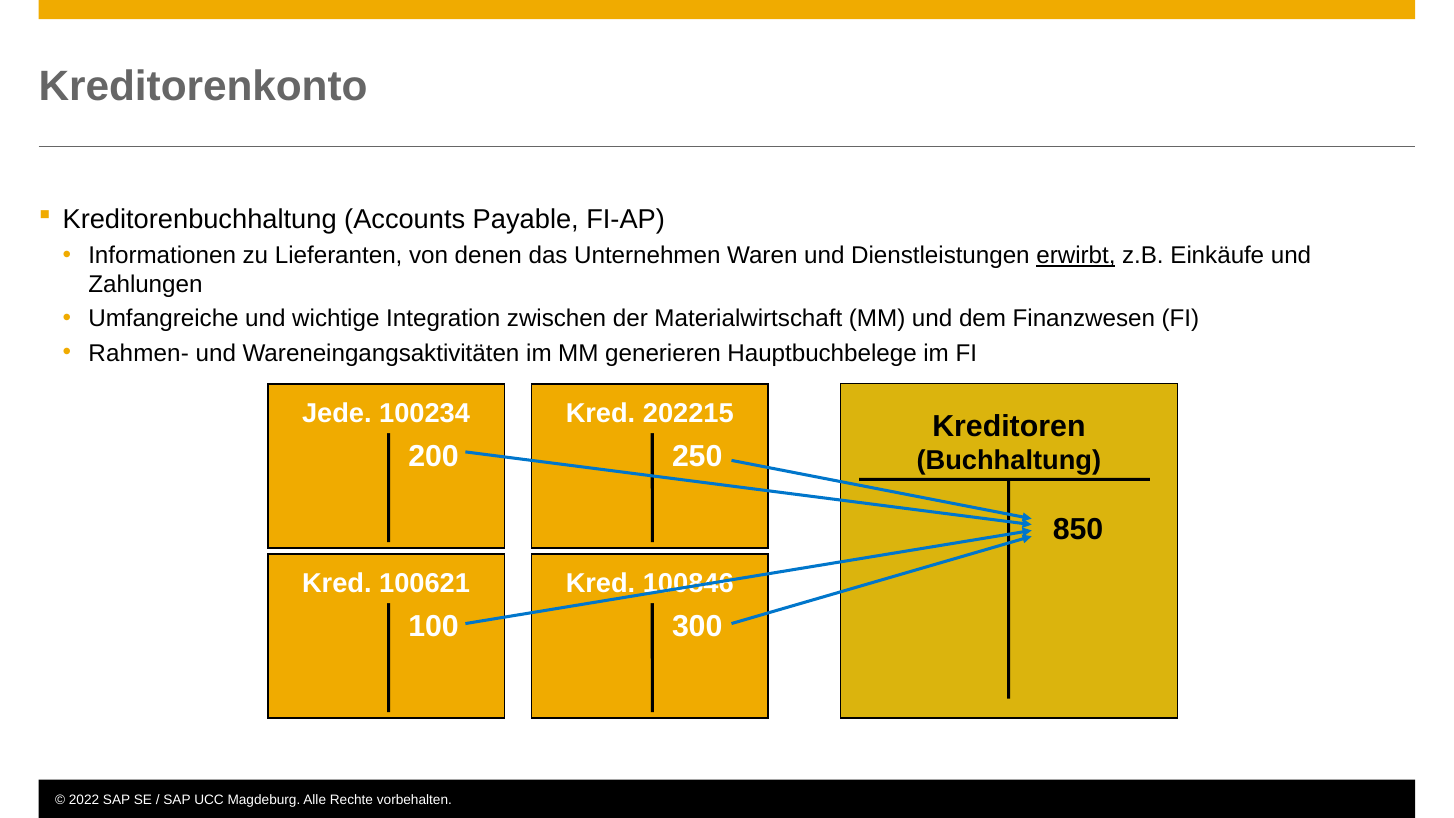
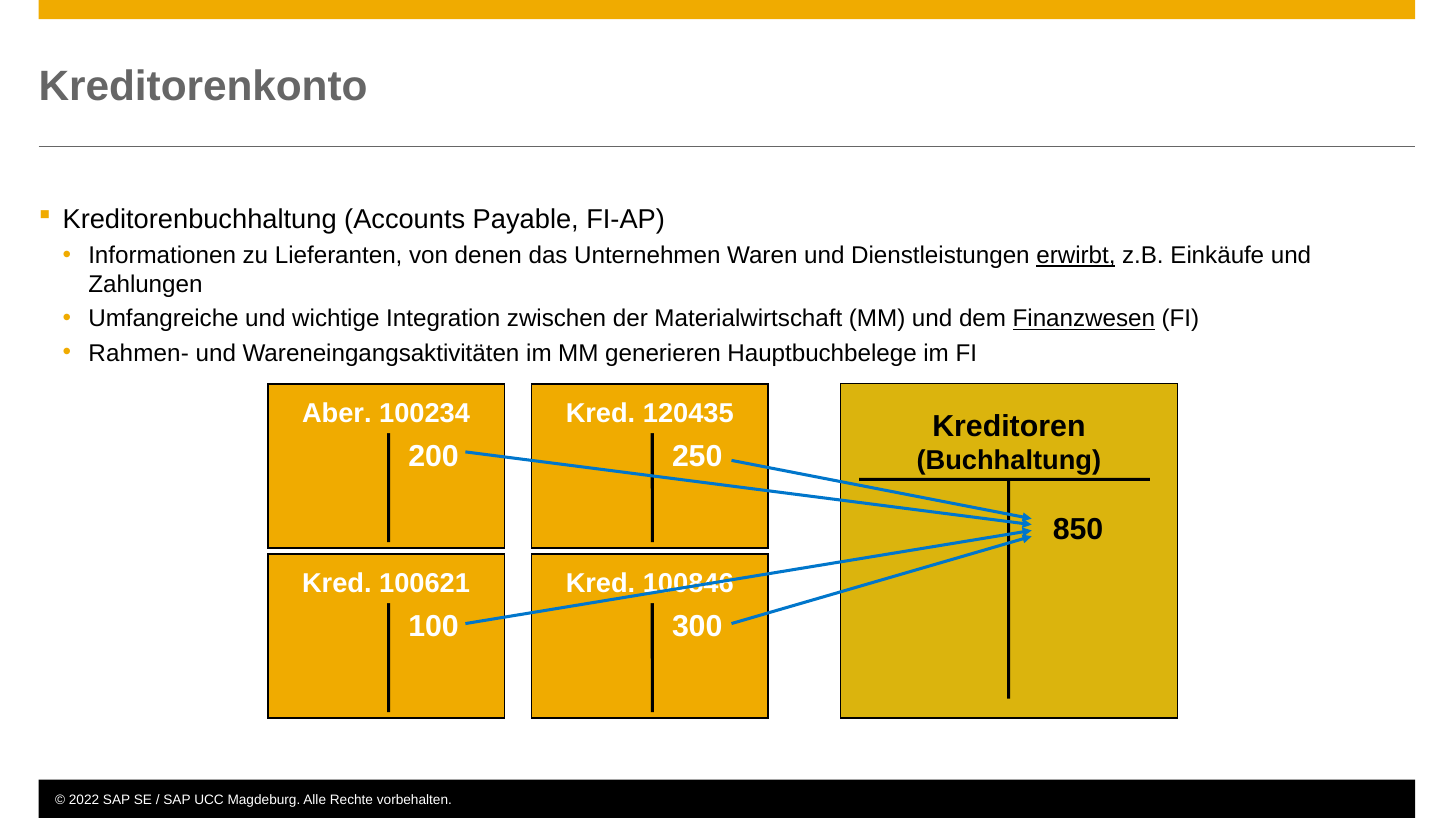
Finanzwesen underline: none -> present (1084, 319)
Jede: Jede -> Aber (337, 413)
202215: 202215 -> 120435 (688, 413)
